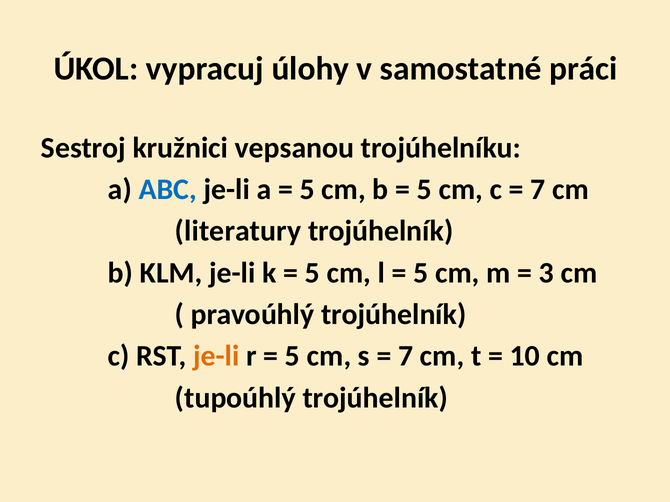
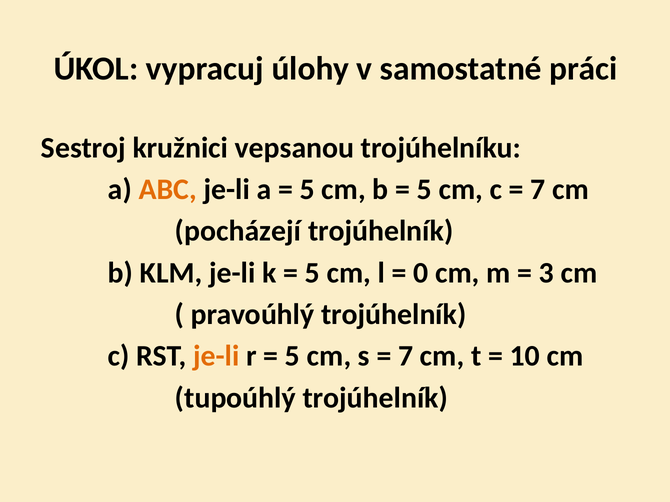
ABC colour: blue -> orange (168, 190)
literatury: literatury -> pocházejí (238, 231)
5: 5 -> 0 (421, 273)
